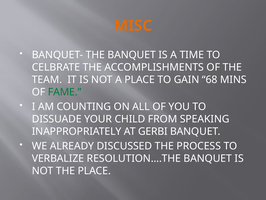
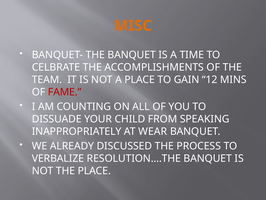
68: 68 -> 12 (210, 80)
FAME colour: green -> red (65, 92)
GERBI: GERBI -> WEAR (153, 131)
